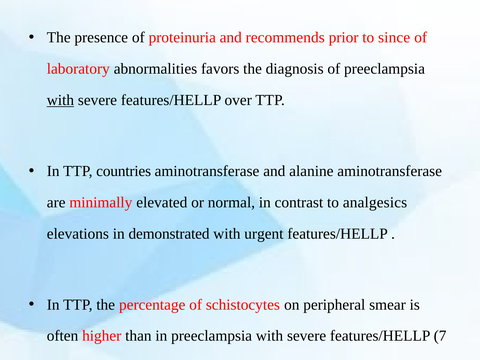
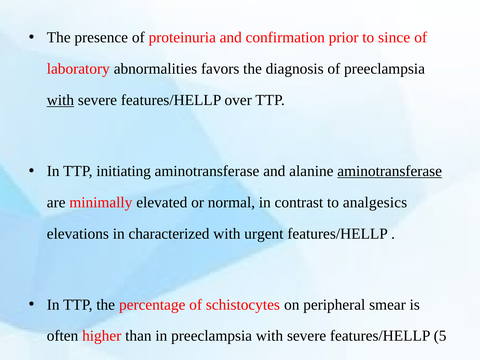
recommends: recommends -> confirmation (285, 38)
countries: countries -> initiating (124, 171)
aminotransferase underline: none -> present (390, 171)
demonstrated: demonstrated -> characterized (169, 234)
features/HELLP 7: 7 -> 5 (440, 336)
